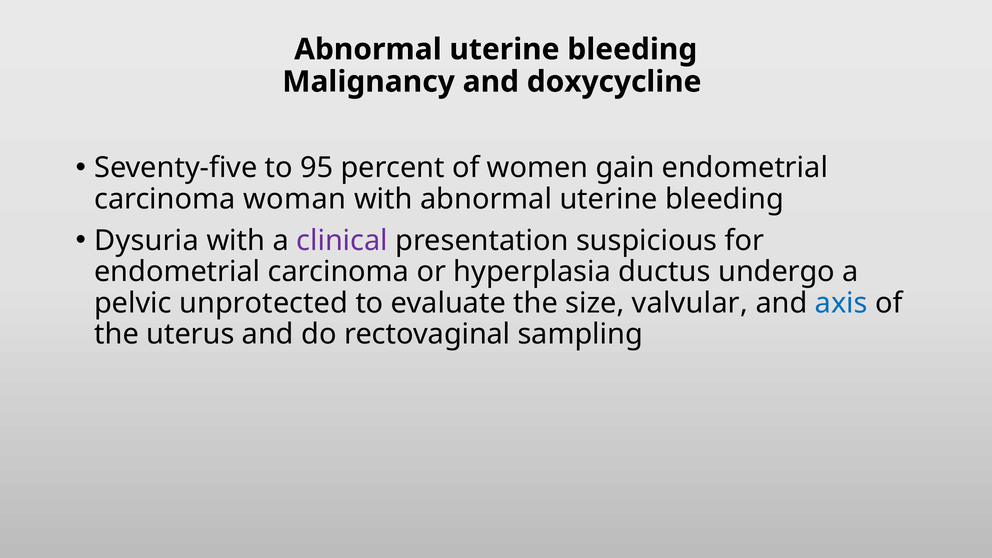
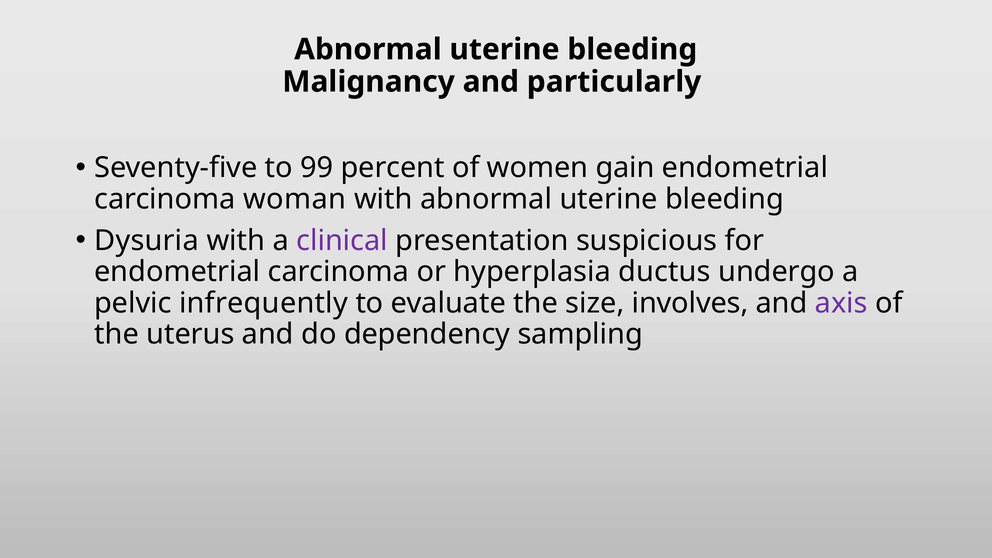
doxycycline: doxycycline -> particularly (614, 82)
95: 95 -> 99 (317, 168)
unprotected: unprotected -> infrequently (264, 303)
valvular: valvular -> involves (690, 303)
axis colour: blue -> purple (841, 303)
rectovaginal: rectovaginal -> dependency (427, 334)
